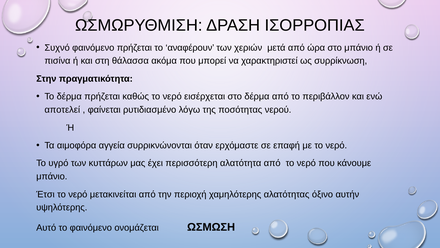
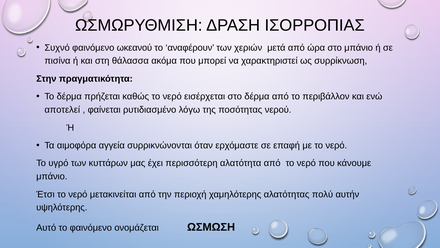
φαινόμενο πρήζεται: πρήζεται -> ωκεανού (134, 48)
όξινο: όξινο -> πολύ (322, 194)
